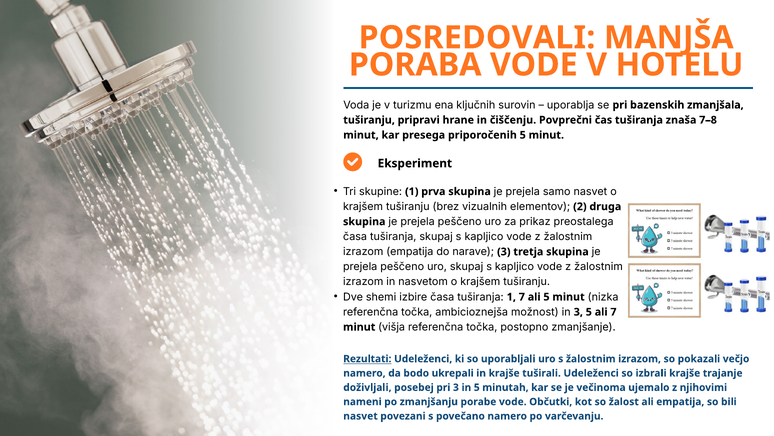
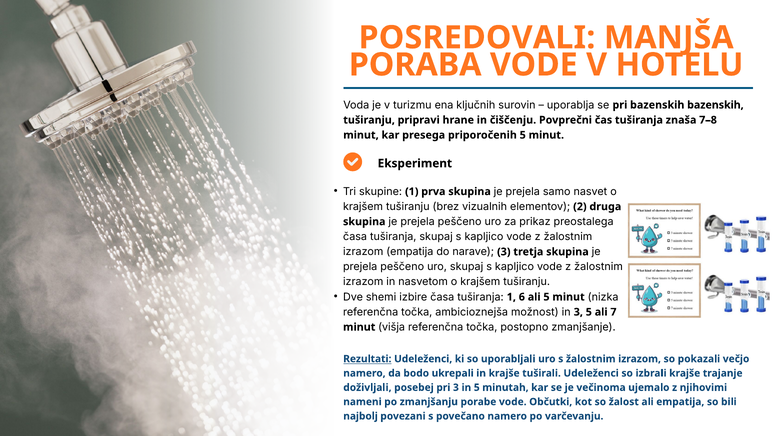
bazenskih zmanjšala: zmanjšala -> bazenskih (715, 105)
1 7: 7 -> 6 (522, 297)
nasvet: nasvet -> najbolj (361, 416)
